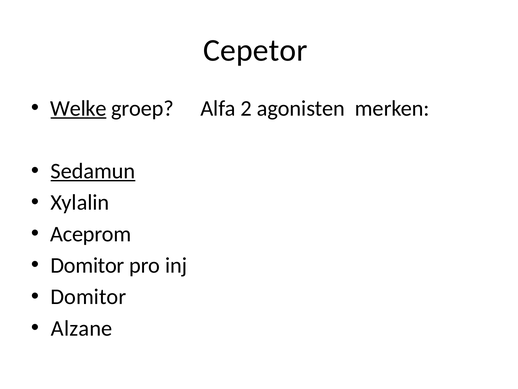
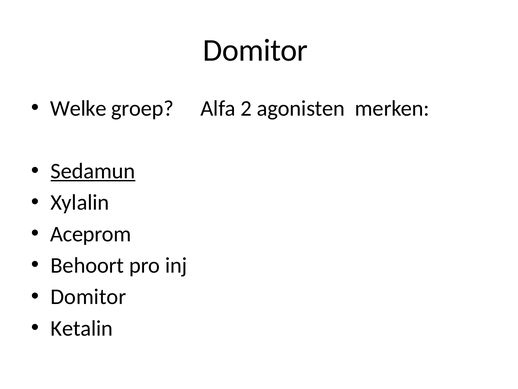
Cepetor: Cepetor -> Domitor (255, 50)
Welke underline: present -> none (78, 108)
Domitor: Domitor -> Behoort (87, 265)
Alzane: Alzane -> Ketalin (82, 328)
